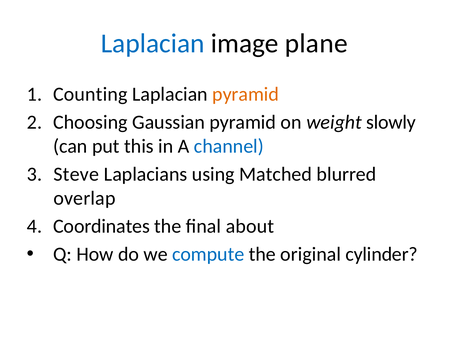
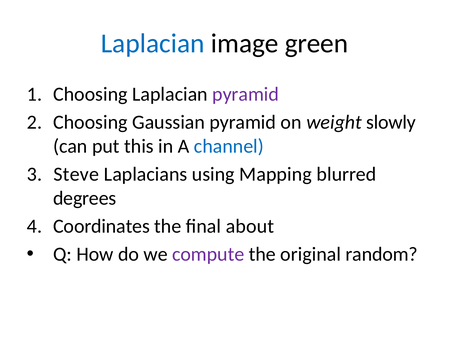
plane: plane -> green (316, 43)
Counting: Counting -> Choosing (90, 94)
pyramid colour: orange -> purple (246, 94)
Matched: Matched -> Mapping (276, 174)
overlap: overlap -> degrees (85, 198)
compute colour: blue -> purple (208, 254)
cylinder: cylinder -> random (382, 254)
